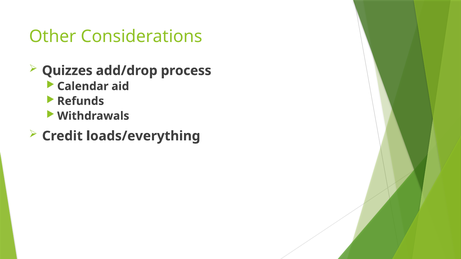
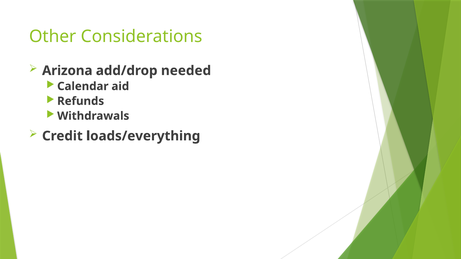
Quizzes: Quizzes -> Arizona (67, 71)
process: process -> needed (186, 71)
